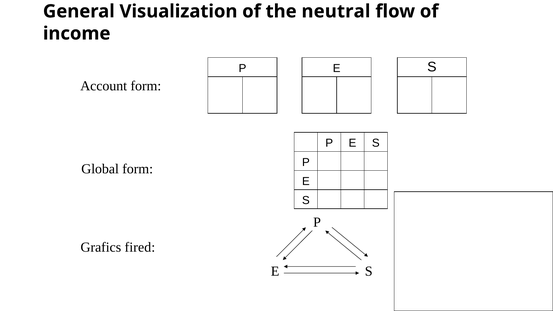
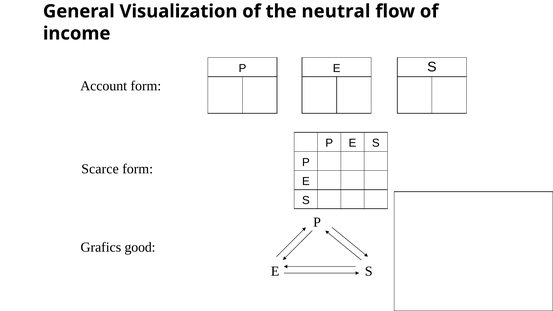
Global: Global -> Scarce (100, 169)
fired: fired -> good (140, 247)
